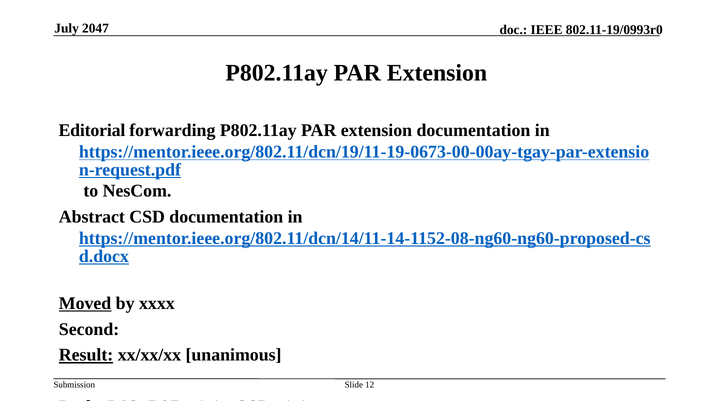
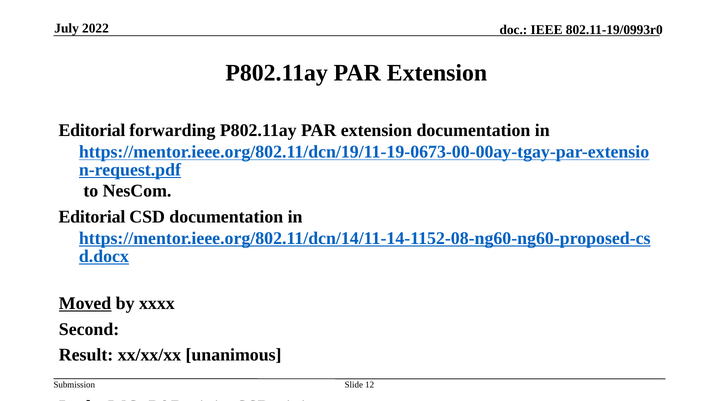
2047: 2047 -> 2022 (95, 28)
Abstract: Abstract -> Editorial (92, 217)
Result underline: present -> none (86, 355)
